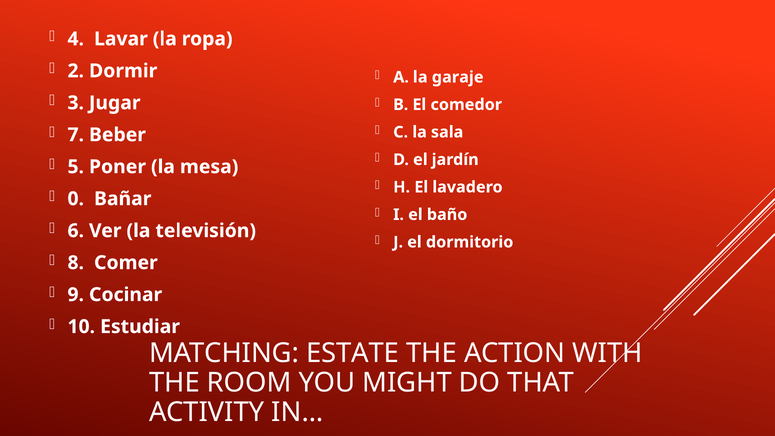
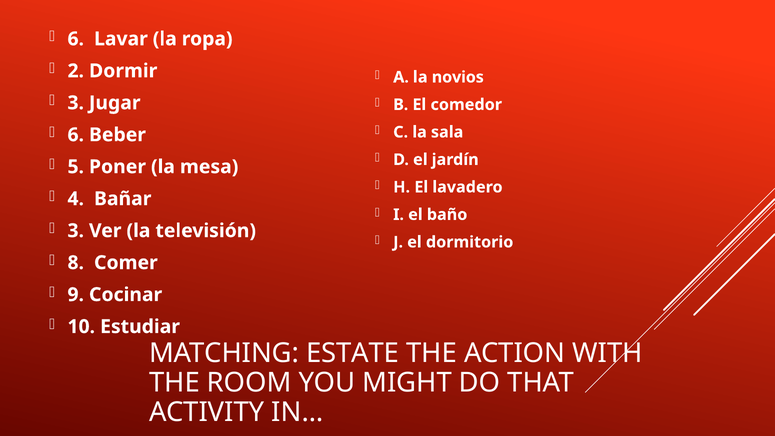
4: 4 -> 6 (76, 39)
garaje: garaje -> novios (458, 77)
7: 7 -> 6 (76, 135)
0: 0 -> 4 (76, 199)
6: 6 -> 3 (76, 231)
